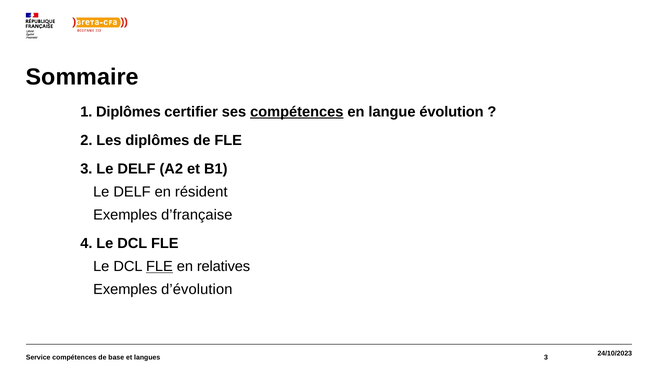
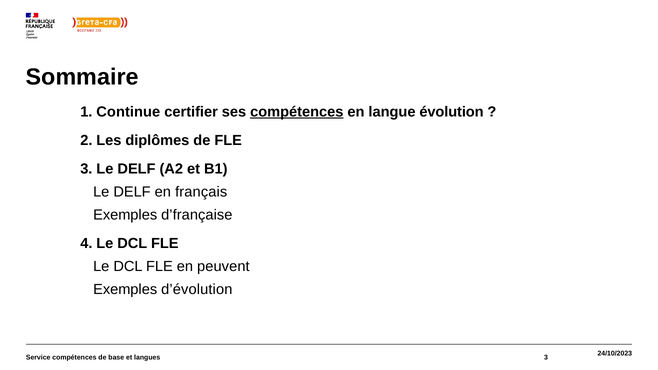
1 Diplômes: Diplômes -> Continue (128, 112)
résident: résident -> français (201, 192)
FLE underline: present -> none (159, 267)
relatives: relatives -> peuvent (223, 267)
